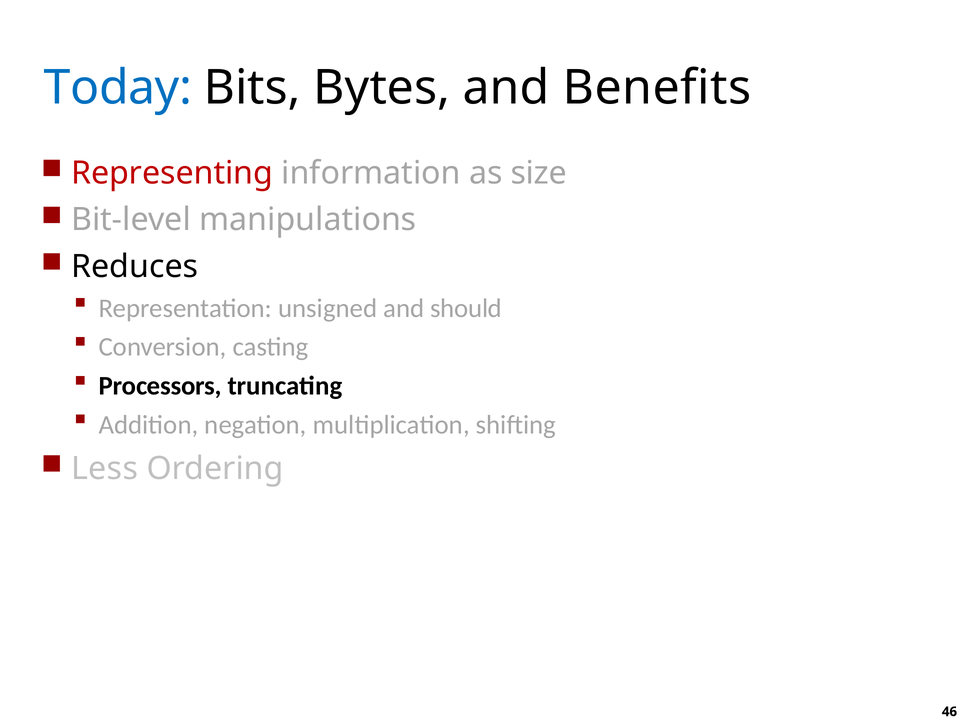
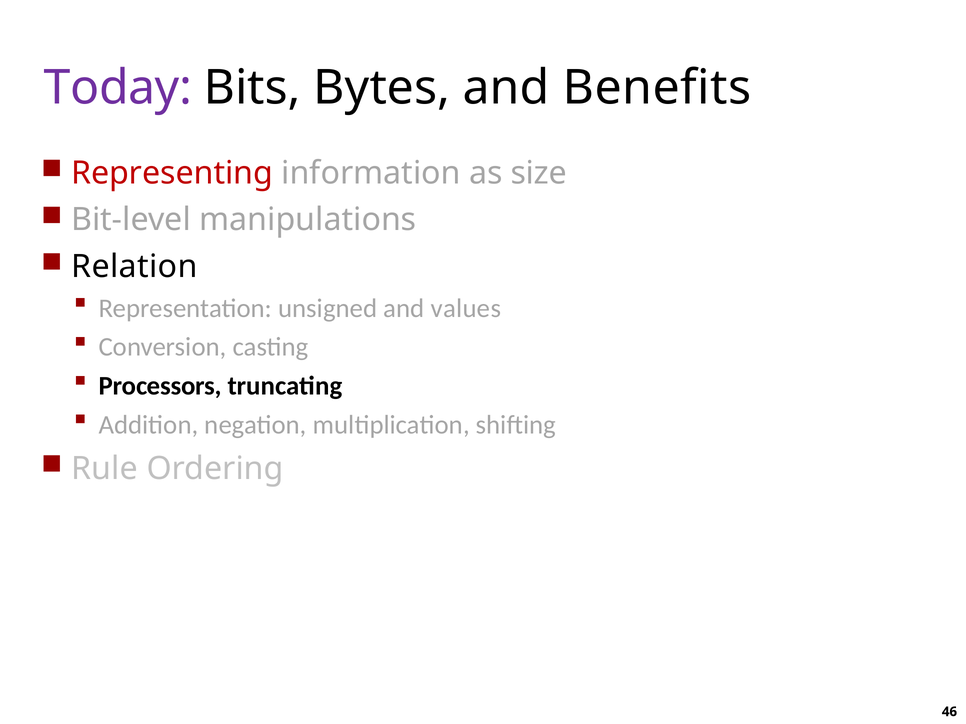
Today colour: blue -> purple (118, 88)
Reduces: Reduces -> Relation (135, 267)
should: should -> values (466, 308)
Less: Less -> Rule (105, 469)
